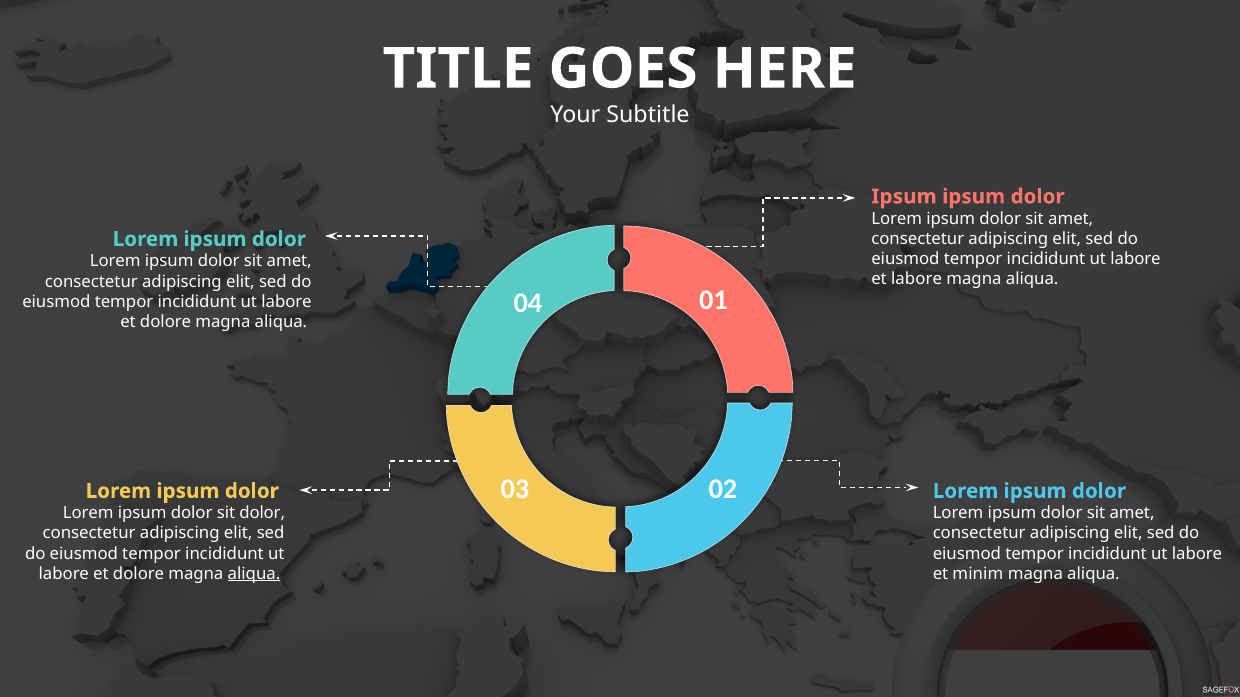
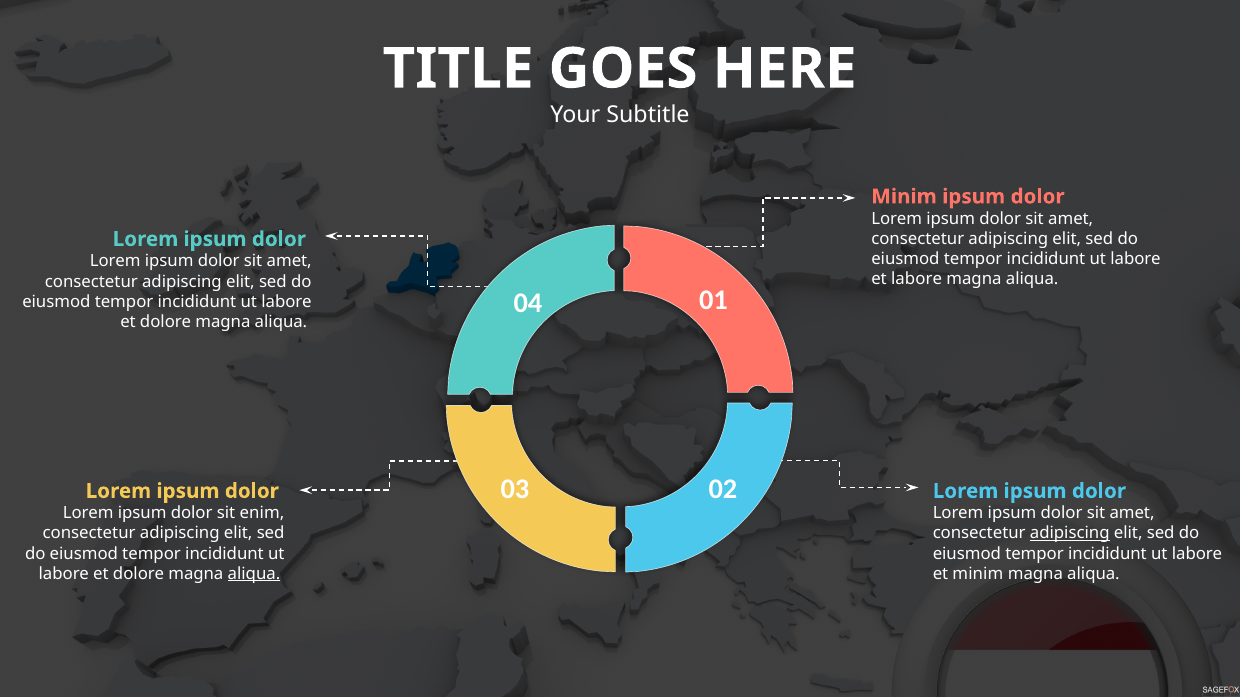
Ipsum: Ipsum -> Minim (904, 197)
sit dolor: dolor -> enim (262, 514)
adipiscing underline: none -> present (1070, 534)
